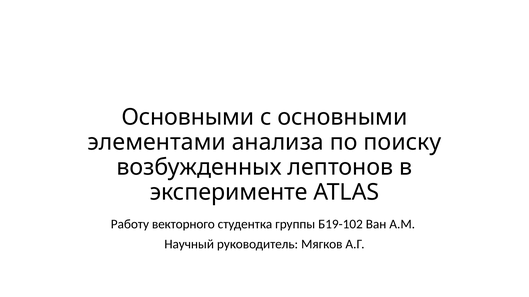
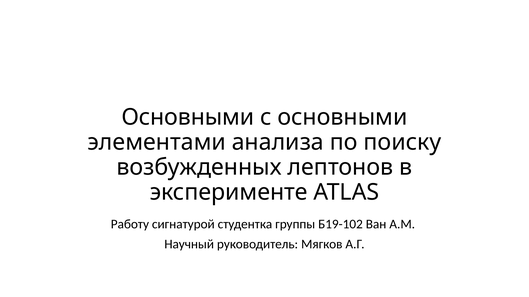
векторного: векторного -> сигнатурой (183, 225)
